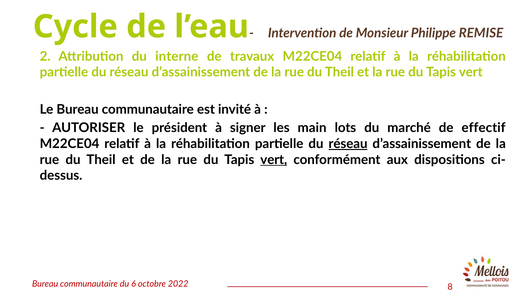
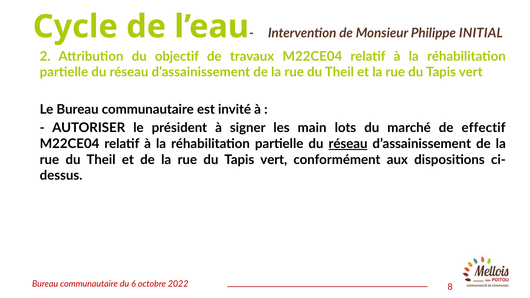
REMISE: REMISE -> INITIAL (481, 33)
interne: interne -> objectif (177, 56)
vert underline: present -> none (274, 160)
